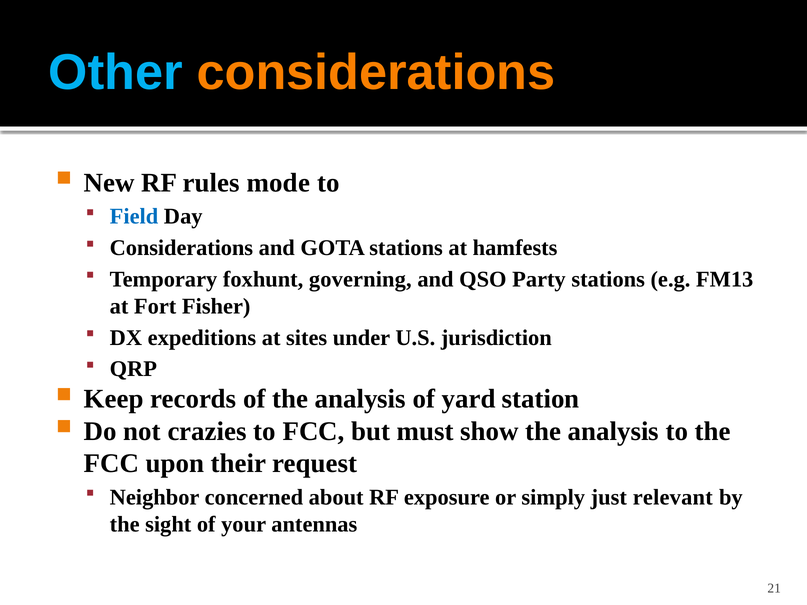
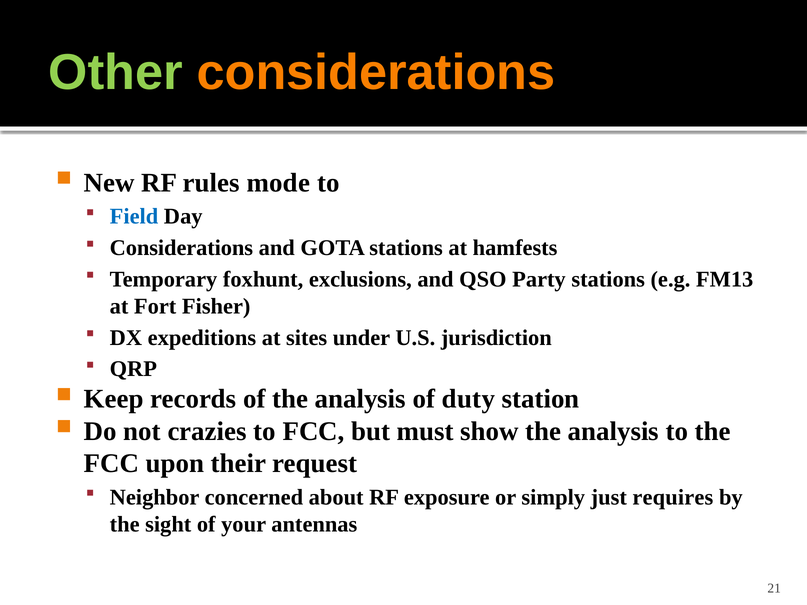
Other colour: light blue -> light green (116, 73)
governing: governing -> exclusions (360, 279)
yard: yard -> duty (468, 399)
relevant: relevant -> requires (673, 497)
